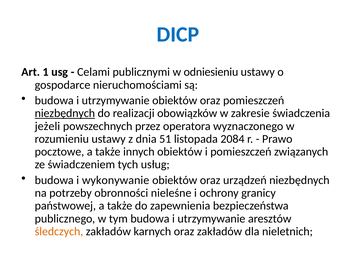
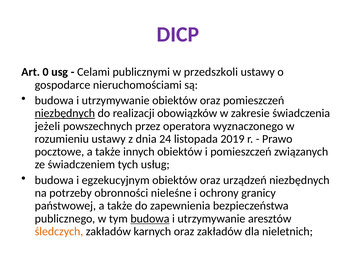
DICP colour: blue -> purple (178, 34)
1: 1 -> 0 (46, 72)
odniesieniu: odniesieniu -> przedszkoli (211, 72)
51: 51 -> 24 (165, 139)
2084: 2084 -> 2019 (232, 139)
wykonywanie: wykonywanie -> egzekucyjnym (116, 180)
budowa underline: none -> present (150, 219)
